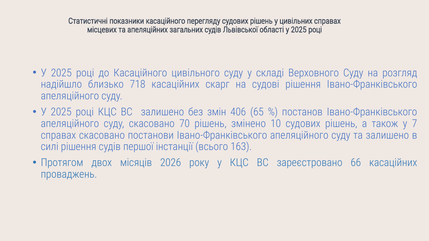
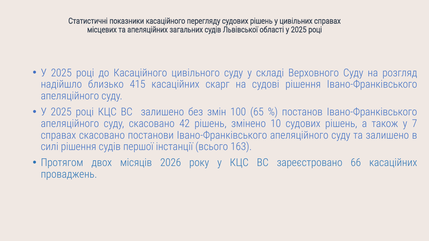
718: 718 -> 415 (138, 85)
406: 406 -> 100 (238, 112)
70: 70 -> 42 (185, 124)
